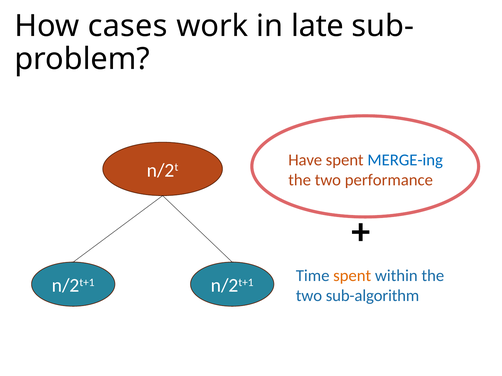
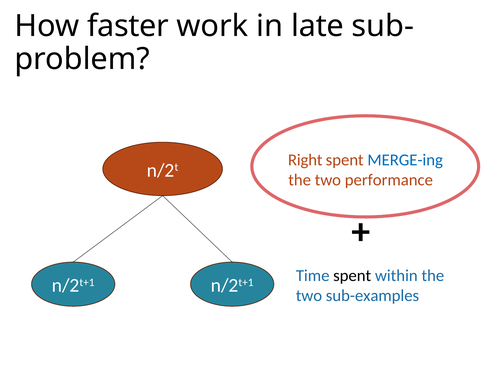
cases: cases -> faster (128, 26)
Have: Have -> Right (305, 160)
spent colour: orange -> black (352, 276)
sub-algorithm: sub-algorithm -> sub-examples (372, 296)
